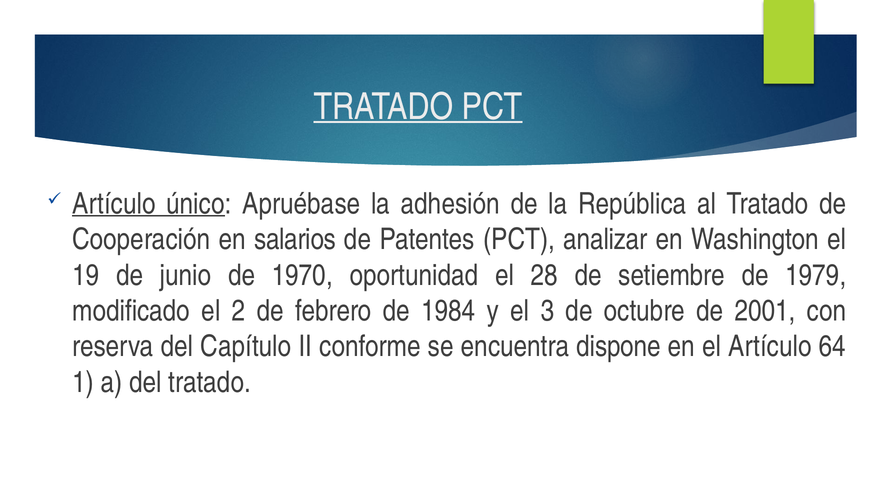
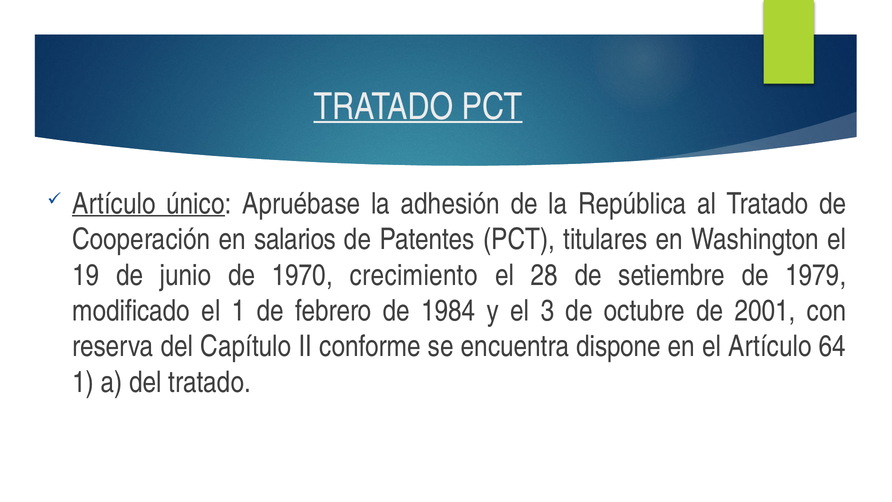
analizar: analizar -> titulares (605, 239)
oportunidad: oportunidad -> crecimiento (414, 275)
el 2: 2 -> 1 (239, 311)
